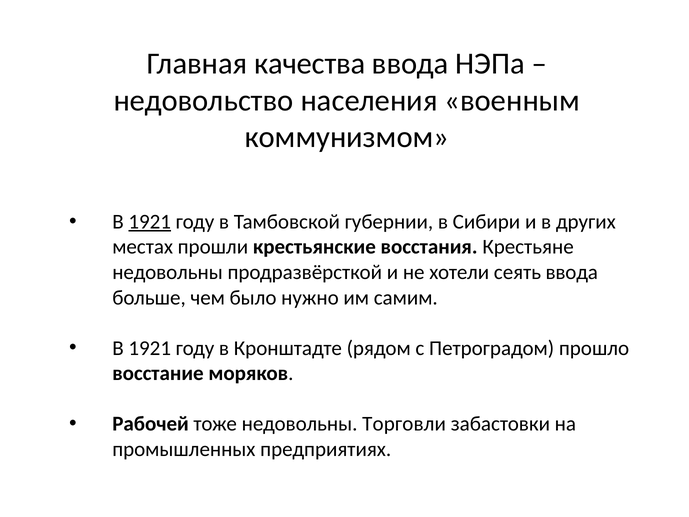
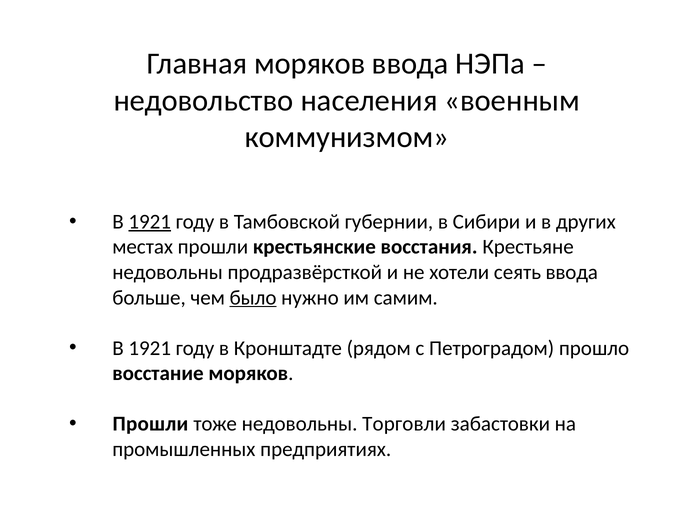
Главная качества: качества -> моряков (310, 64)
было underline: none -> present (253, 297)
Рабочей: Рабочей -> Прошли (150, 424)
